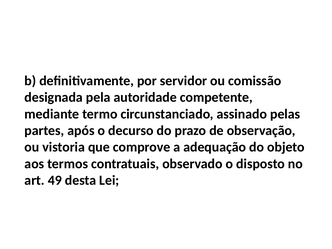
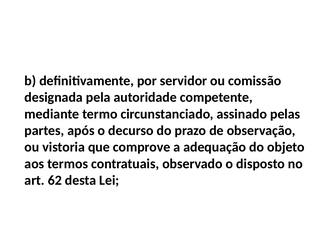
49: 49 -> 62 (55, 180)
